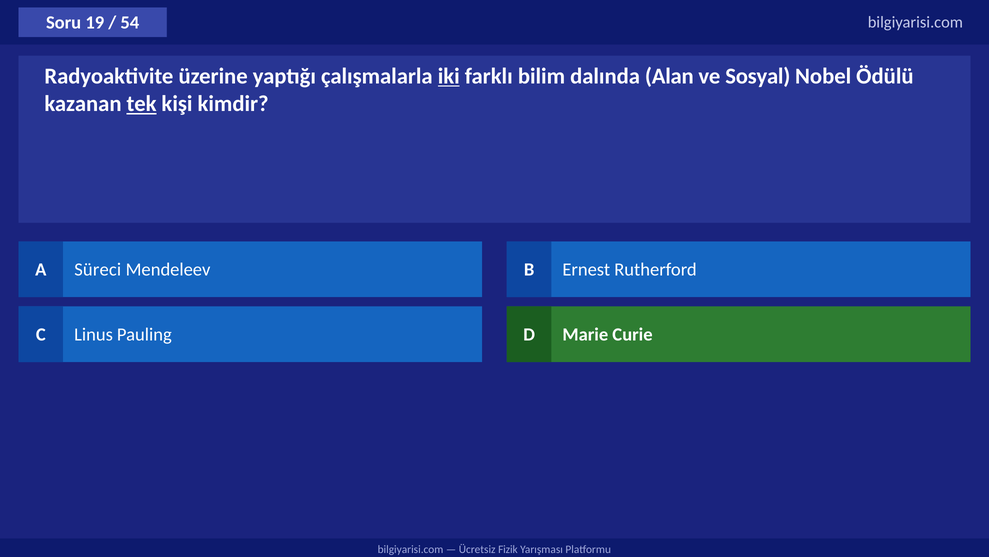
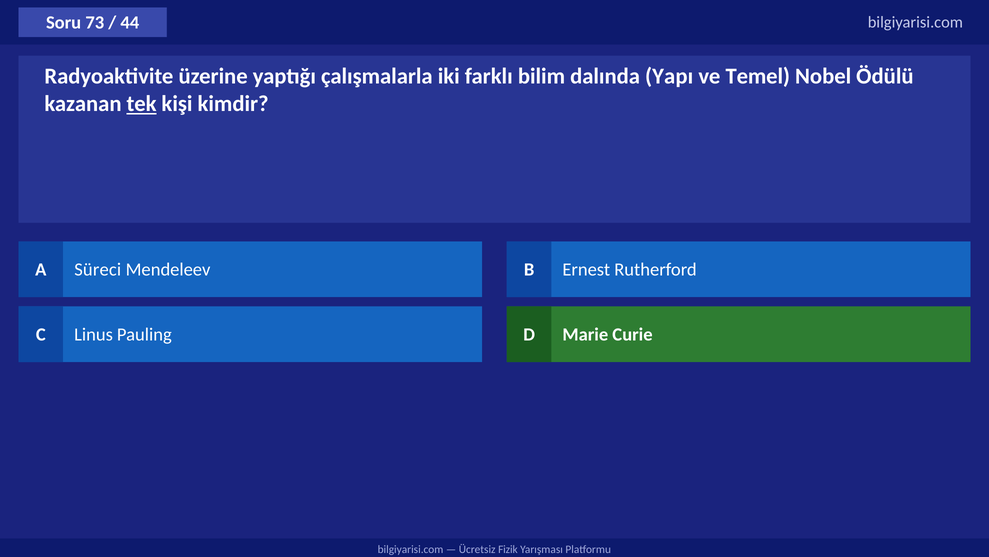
19: 19 -> 73 (95, 23)
54: 54 -> 44 (130, 23)
iki underline: present -> none (449, 76)
Alan: Alan -> Yapı (669, 76)
Sosyal: Sosyal -> Temel (758, 76)
